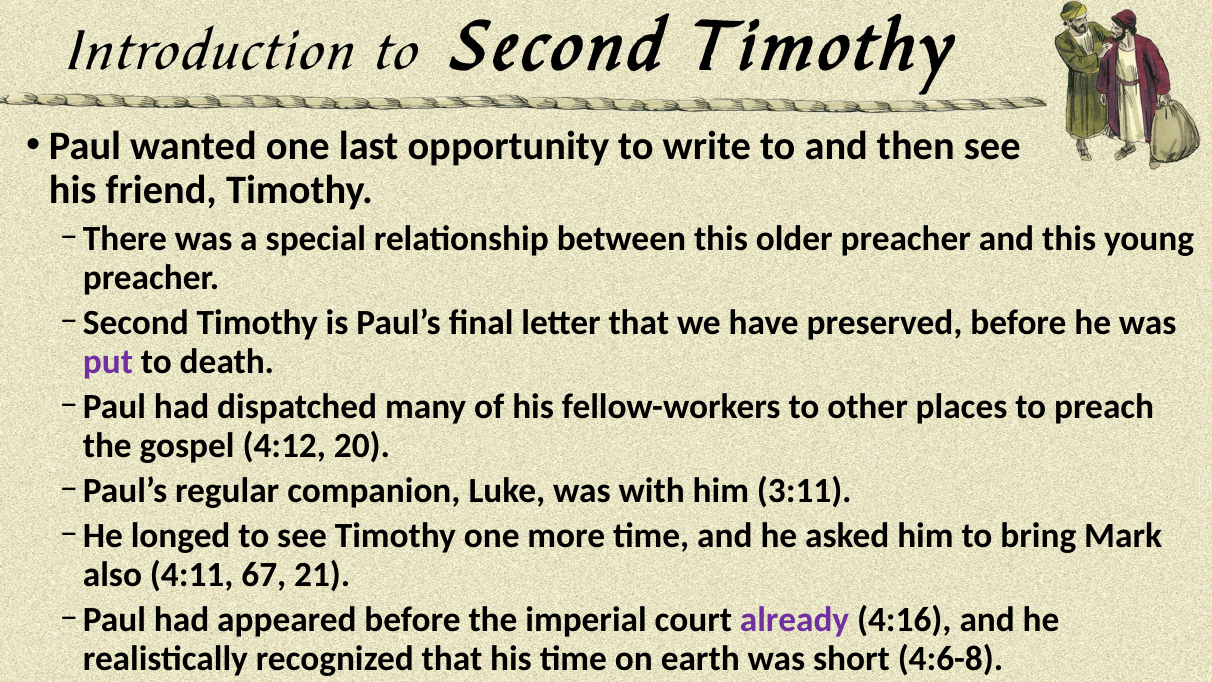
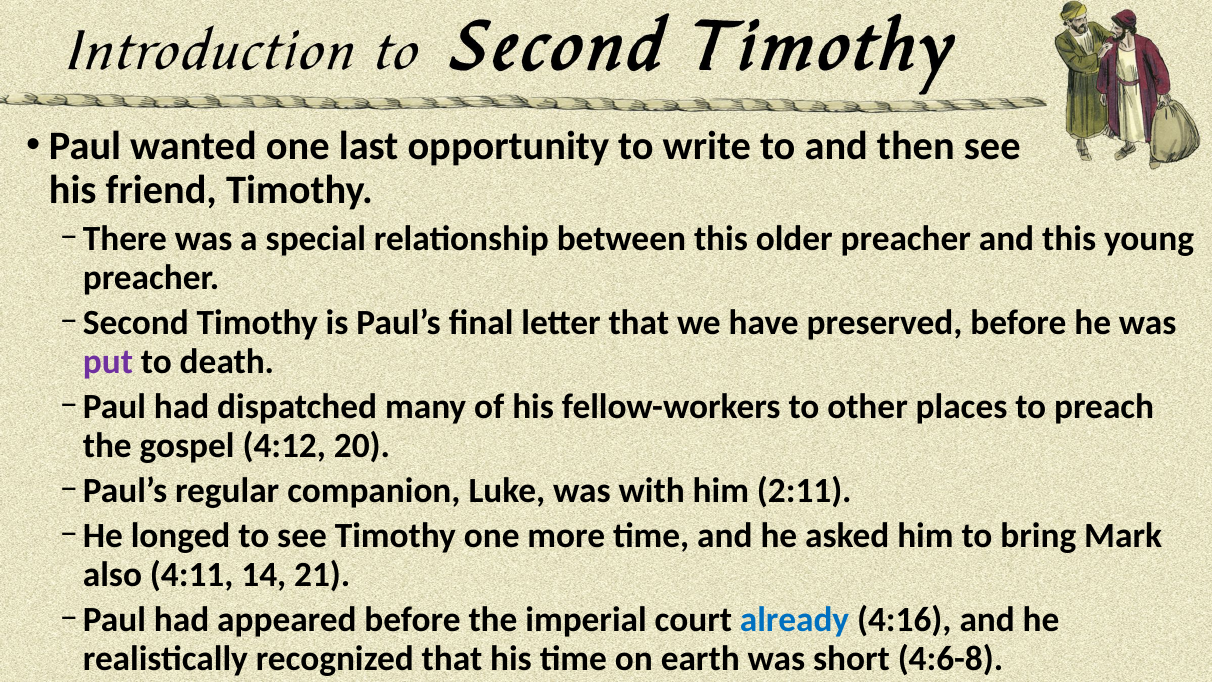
3:11: 3:11 -> 2:11 (804, 490)
67: 67 -> 14 (264, 574)
already colour: purple -> blue (795, 620)
